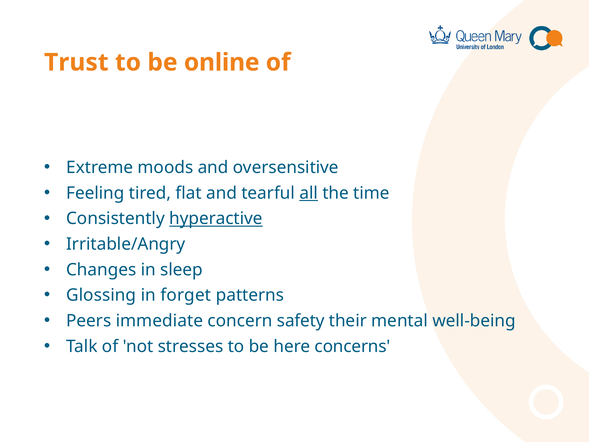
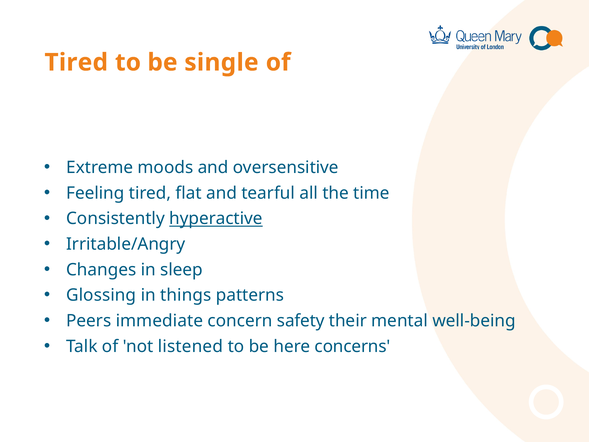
Trust: Trust -> Tired (76, 62)
online: online -> single (221, 62)
all underline: present -> none (309, 193)
forget: forget -> things (186, 295)
stresses: stresses -> listened (190, 346)
